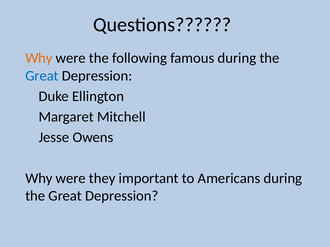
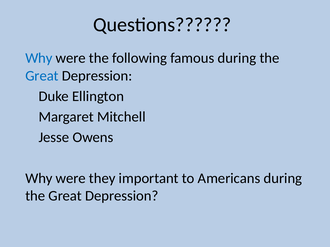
Why colour: orange -> blue (39, 58)
